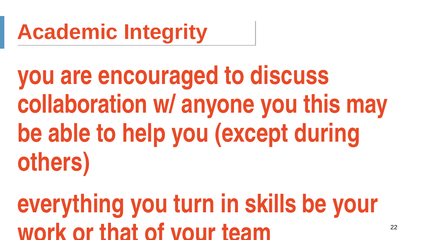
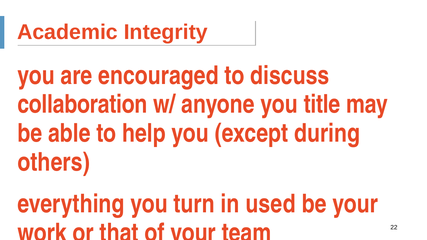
this: this -> title (322, 104)
skills: skills -> used (271, 204)
